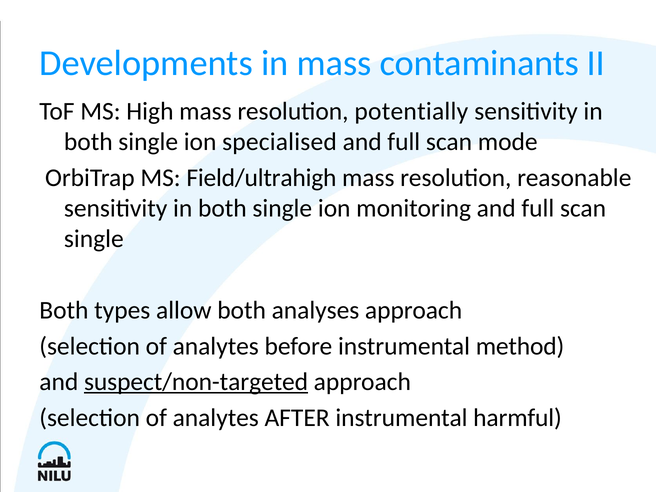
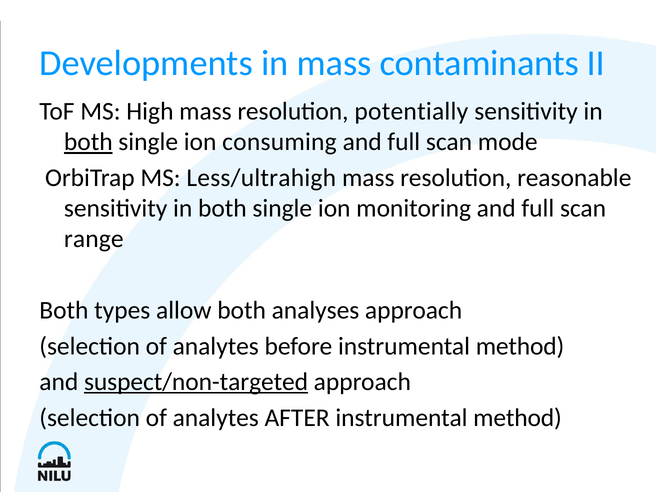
both underline: none -> present (88, 142)
specialised: specialised -> consuming (279, 142)
Field/ultrahigh: Field/ultrahigh -> Less/ultrahigh (261, 178)
single: single -> range (94, 239)
AFTER instrumental harmful: harmful -> method (518, 418)
